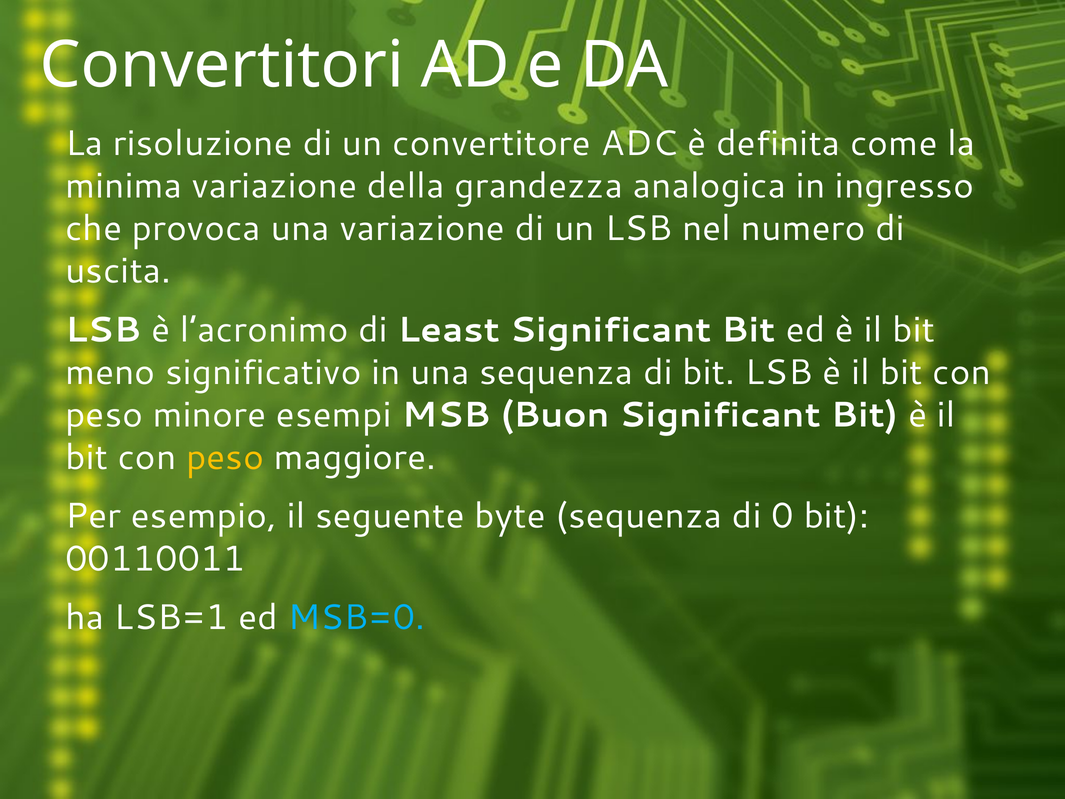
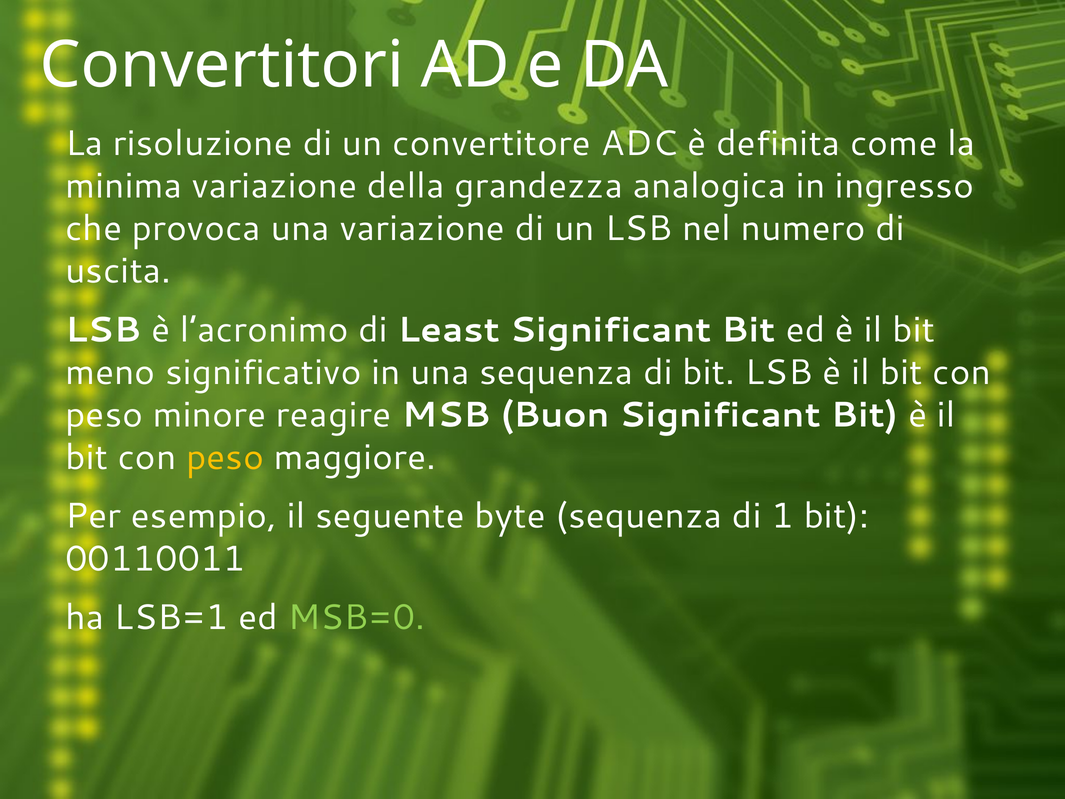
esempi: esempi -> reagire (334, 415)
0: 0 -> 1 (783, 516)
MSB=0 colour: light blue -> light green (356, 617)
